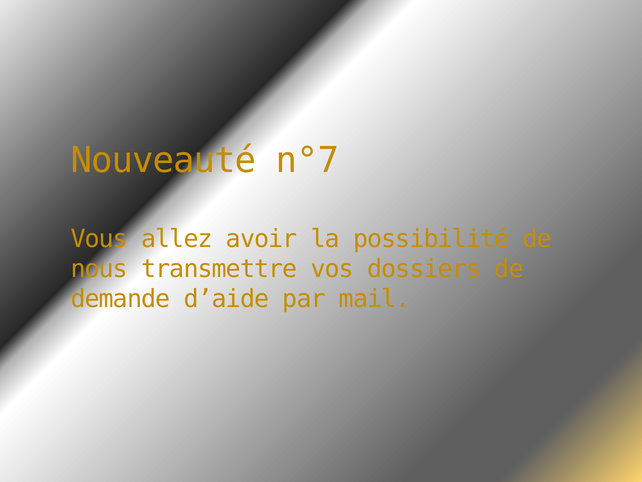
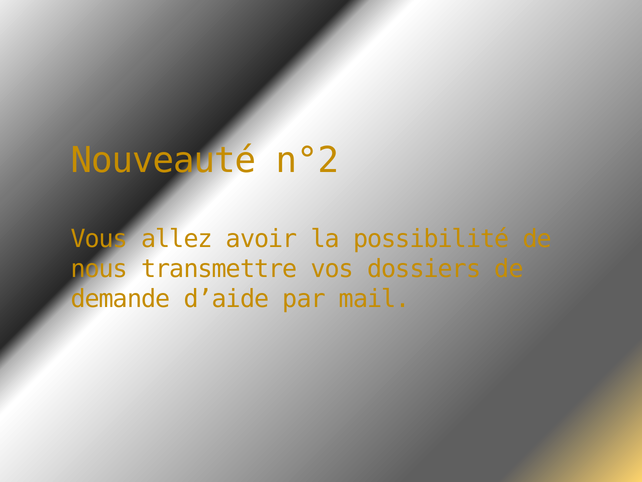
n°7: n°7 -> n°2 (307, 160)
